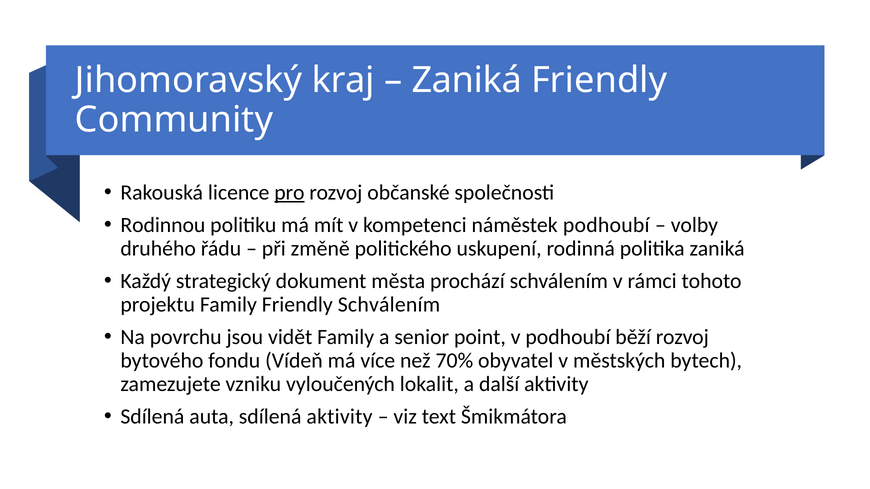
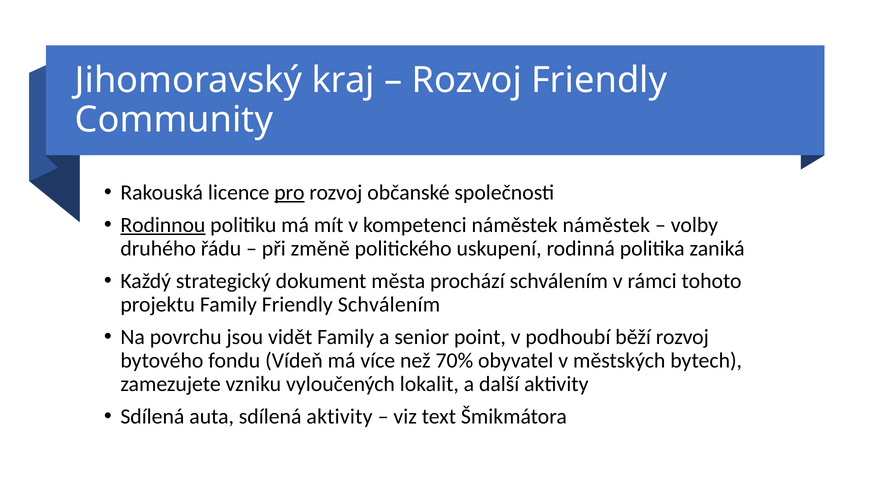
Zaniká: Zaniká -> Rozvoj (467, 81)
Rodinnou underline: none -> present (163, 225)
náměstek podhoubí: podhoubí -> náměstek (606, 225)
